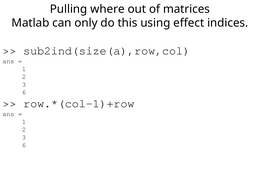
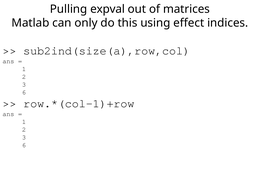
where: where -> expval (108, 9)
